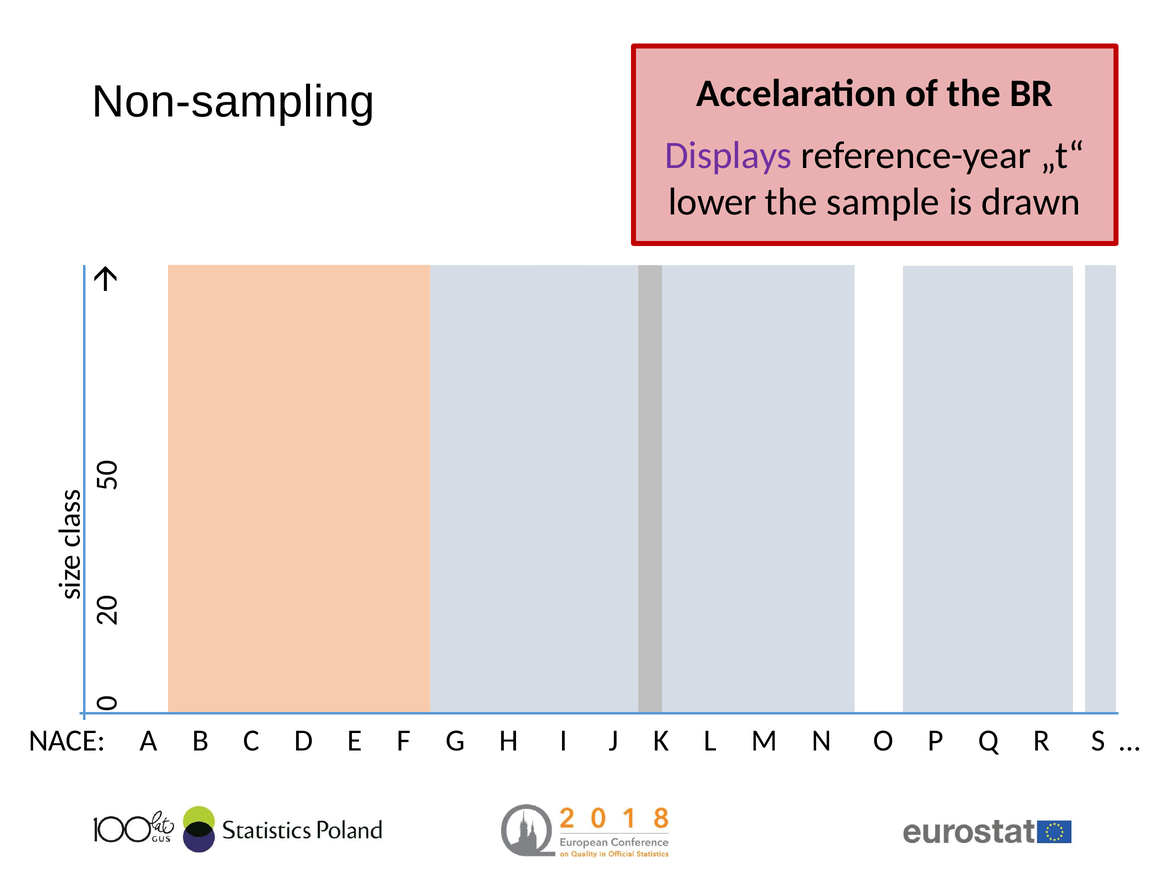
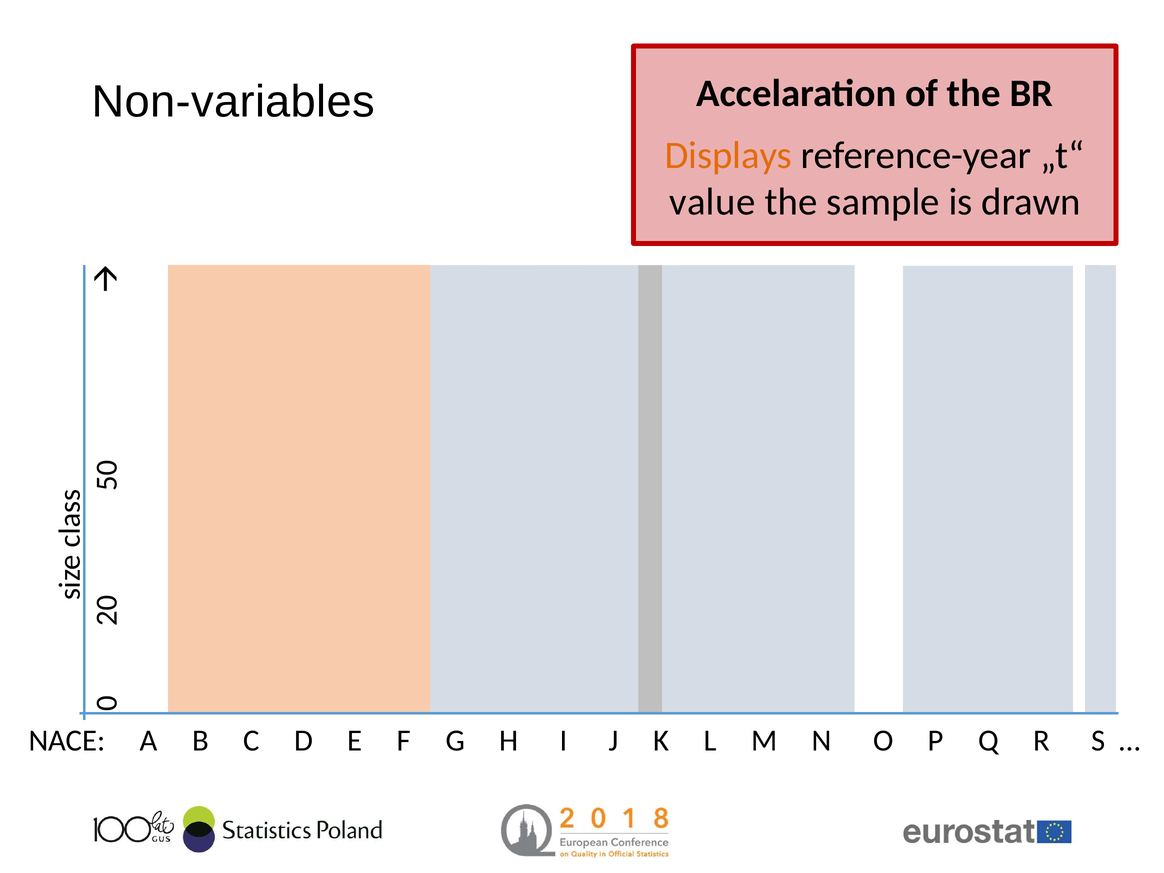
Non-sampling: Non-sampling -> Non-variables (233, 102)
Displays colour: purple -> orange (728, 155)
lower: lower -> value (712, 202)
